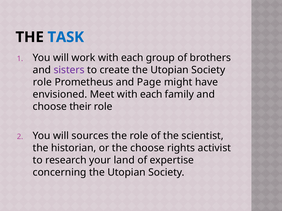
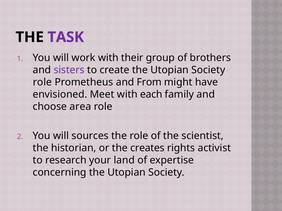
TASK colour: blue -> purple (66, 37)
work with each: each -> their (132, 58)
Page: Page -> From (149, 82)
their: their -> area (80, 107)
the choose: choose -> creates (147, 148)
